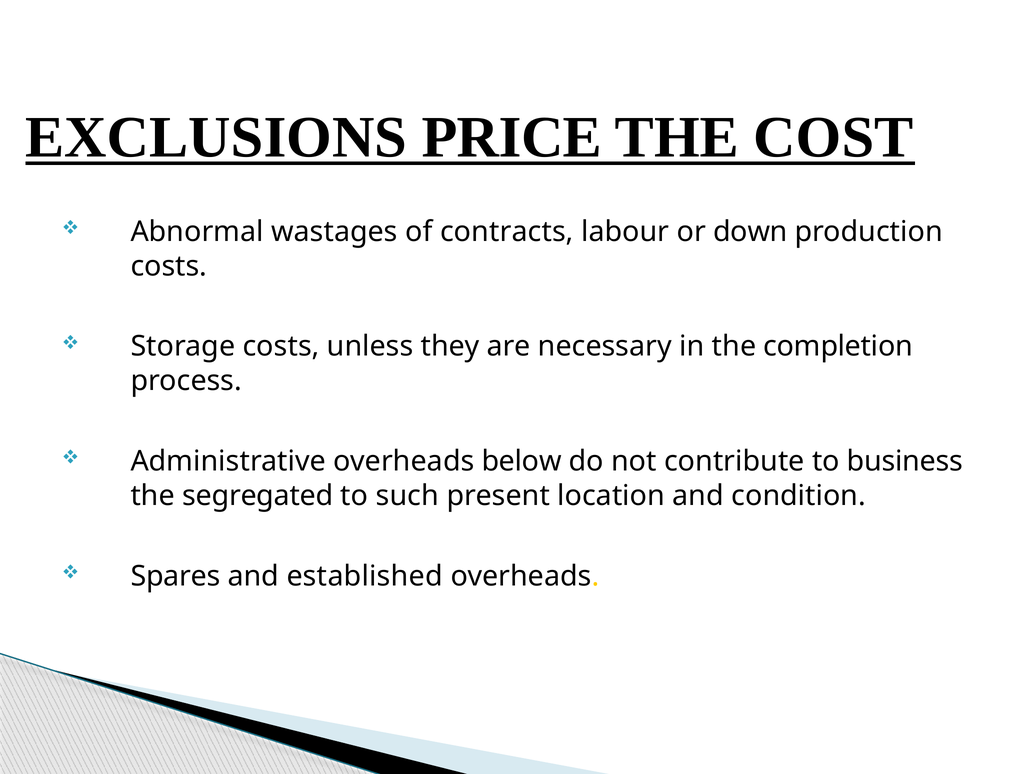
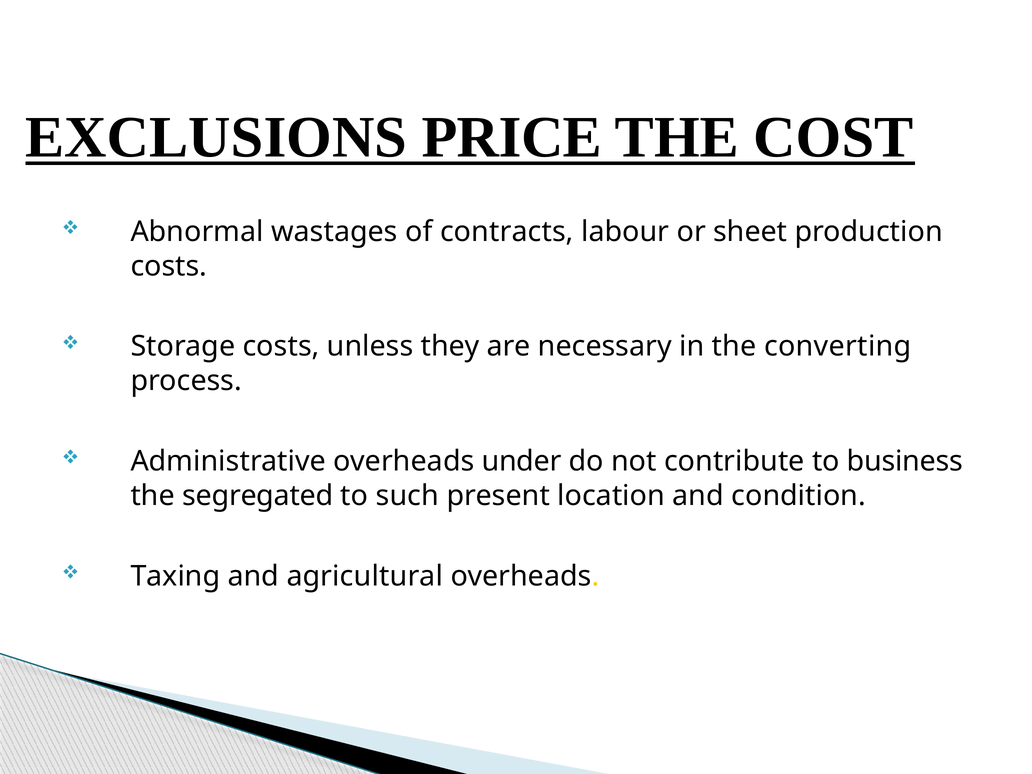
down: down -> sheet (750, 232)
completion: completion -> converting (838, 347)
below: below -> under (522, 461)
Spares: Spares -> Taxing (175, 576)
established: established -> agricultural (365, 576)
